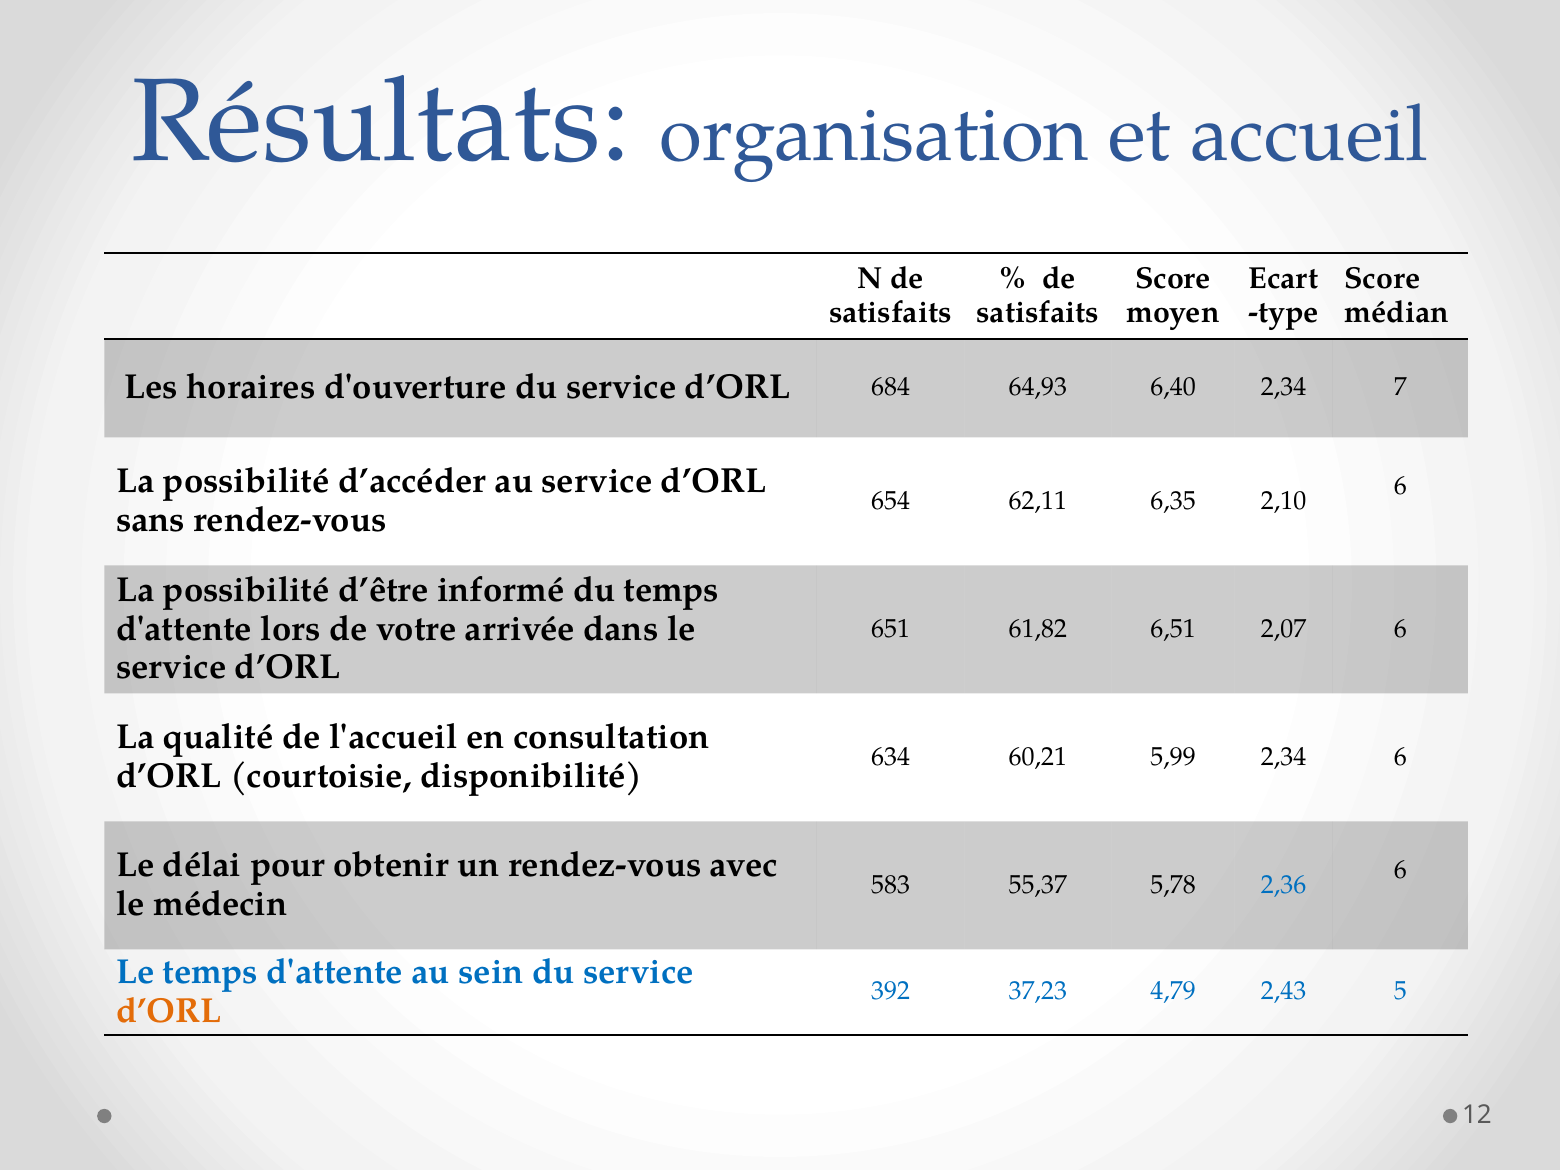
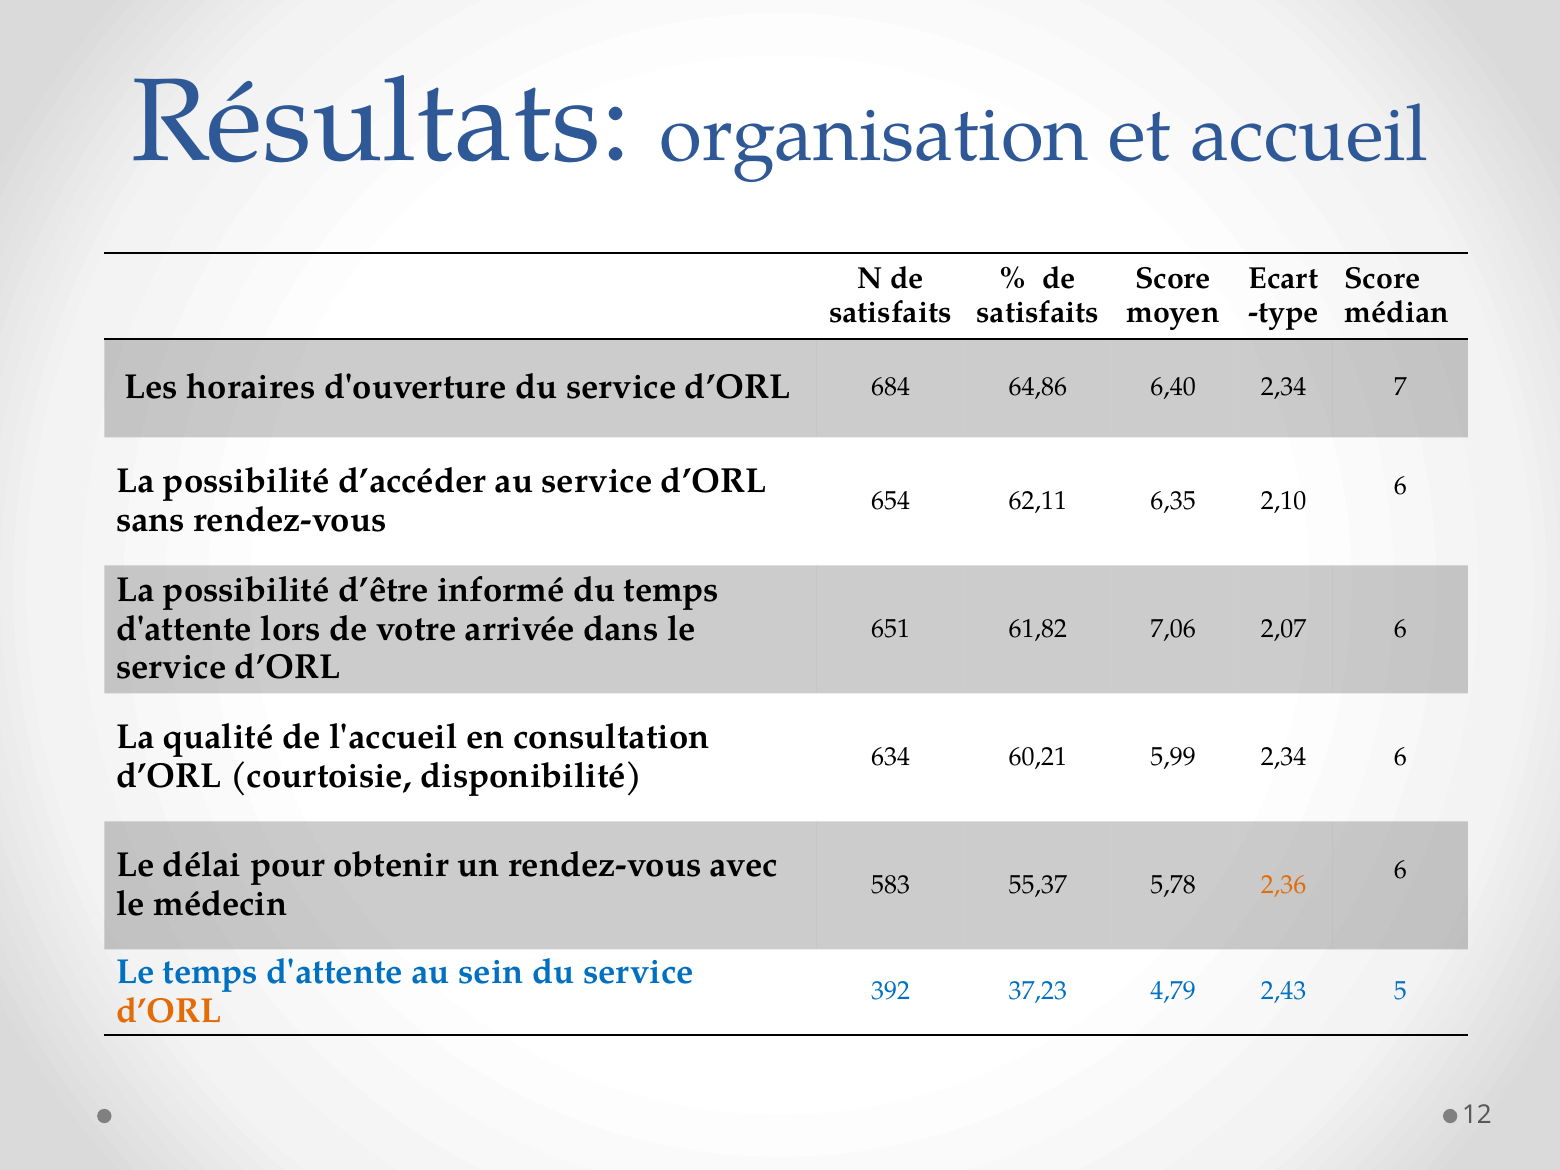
64,93: 64,93 -> 64,86 (1038, 387)
6,51: 6,51 -> 7,06 (1173, 629)
2,36 colour: blue -> orange (1284, 885)
